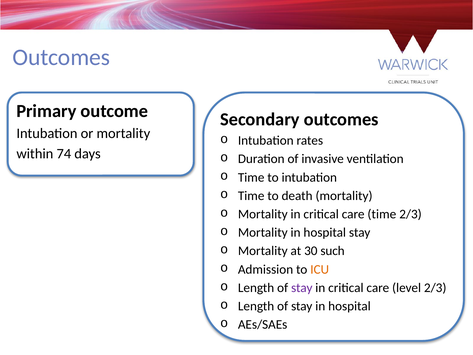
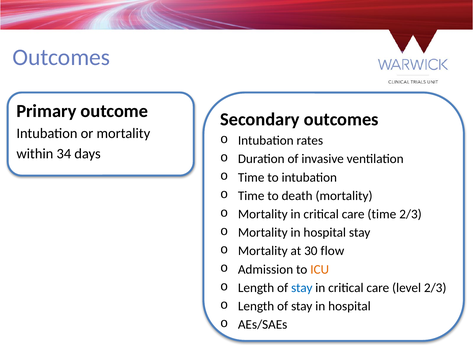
74: 74 -> 34 (64, 154)
such: such -> flow (332, 251)
stay colour: purple -> blue (302, 288)
